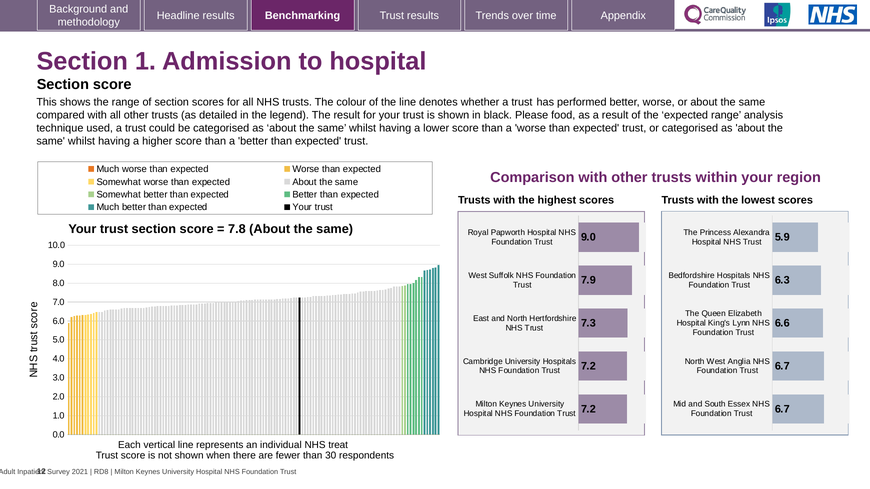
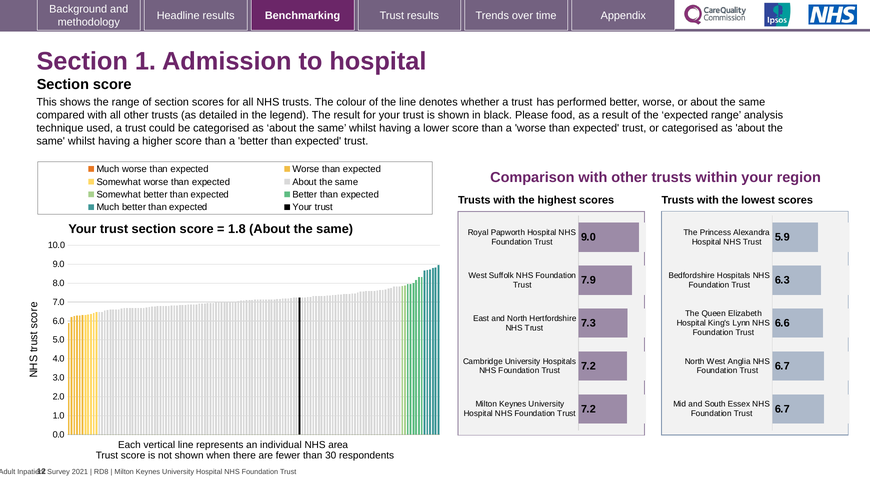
7.8: 7.8 -> 1.8 (237, 229)
treat: treat -> area (338, 445)
